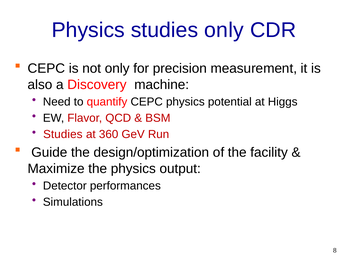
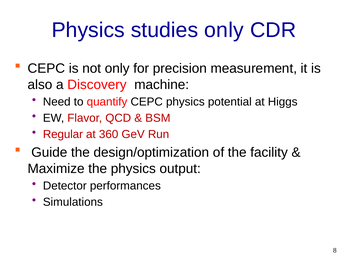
Studies: Studies -> Regular (63, 134)
